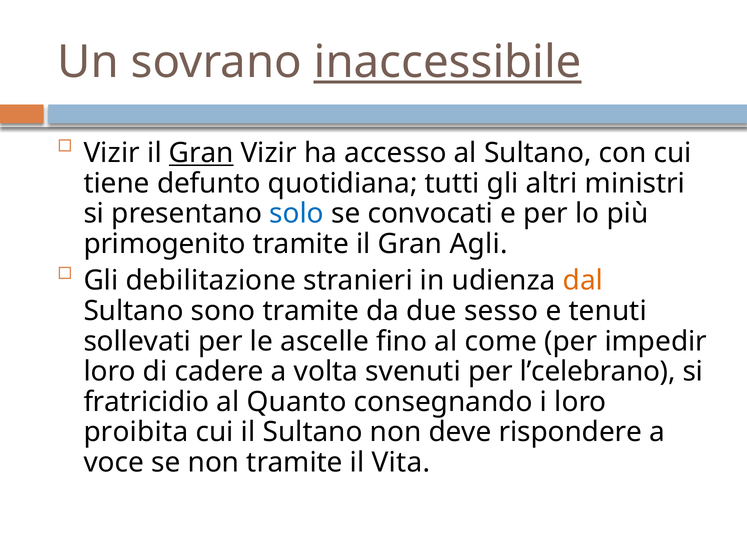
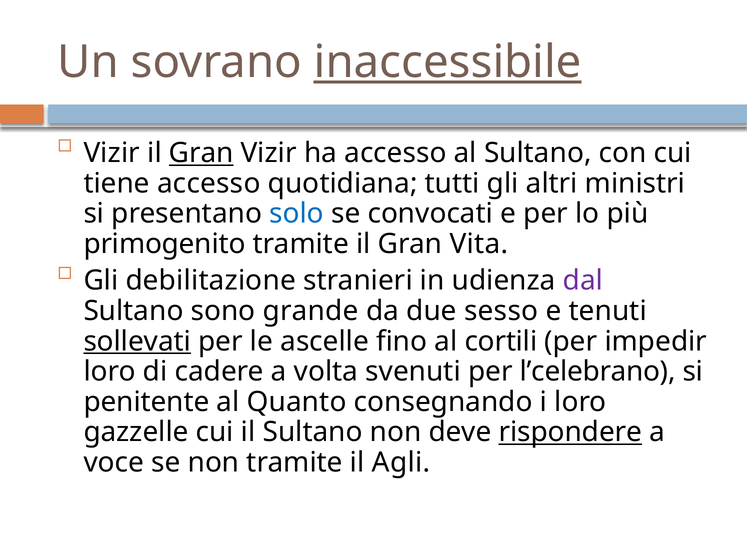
tiene defunto: defunto -> accesso (209, 183)
Agli: Agli -> Vita (479, 244)
dal colour: orange -> purple (583, 281)
sono tramite: tramite -> grande (311, 311)
sollevati underline: none -> present (137, 341)
come: come -> cortili (501, 341)
fratricidio: fratricidio -> penitente (146, 402)
proibita: proibita -> gazzelle (136, 432)
rispondere underline: none -> present (570, 432)
Vita: Vita -> Agli (401, 463)
